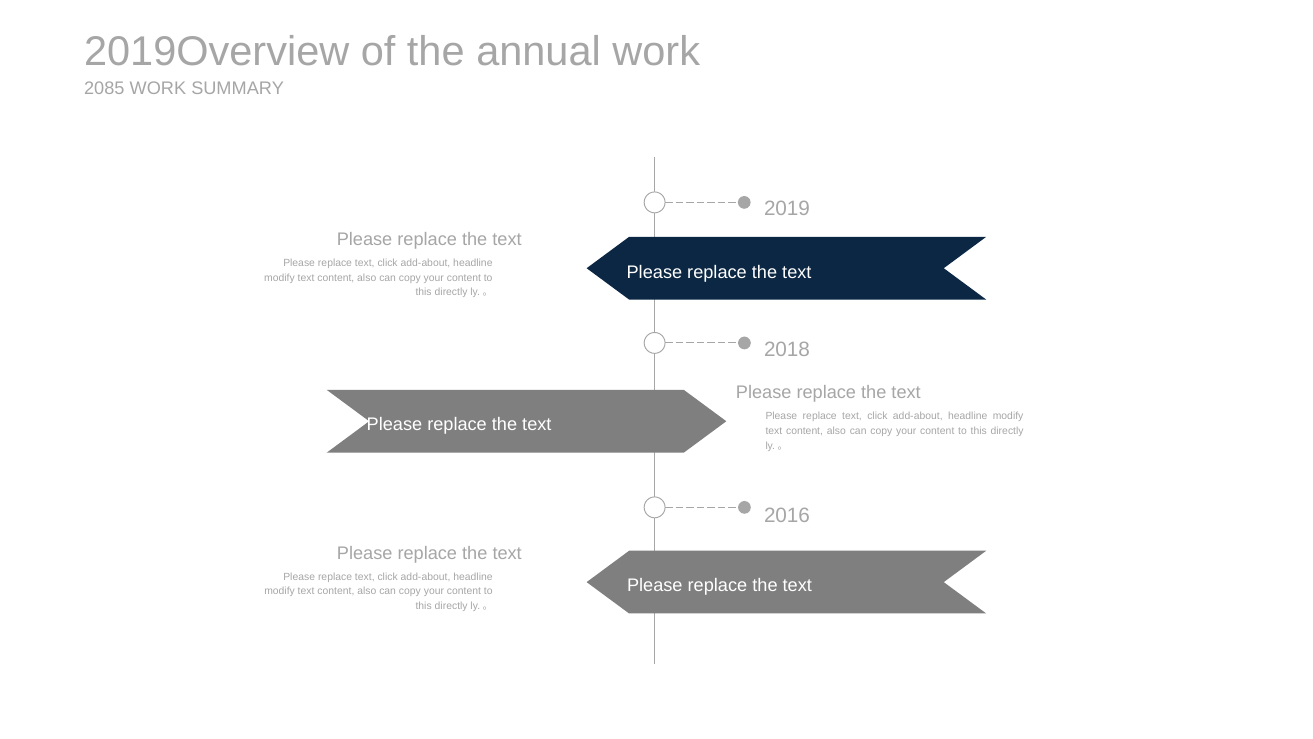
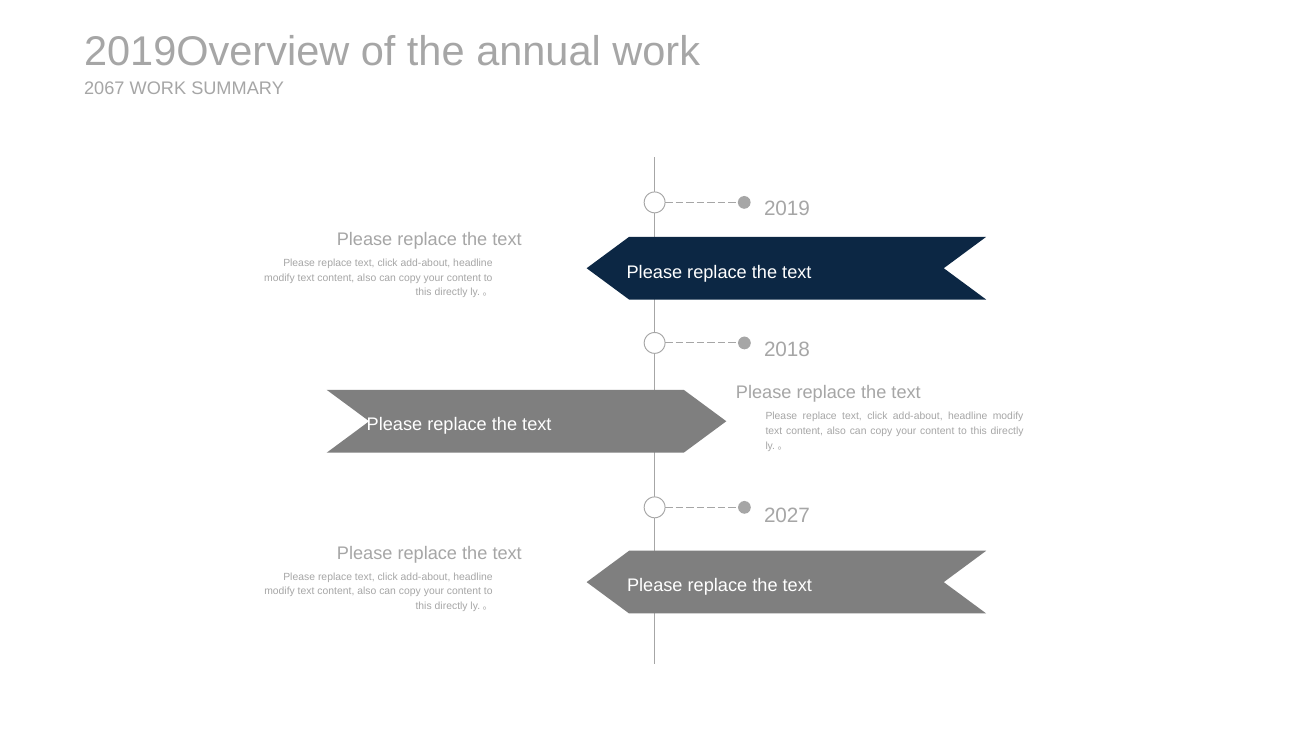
2085: 2085 -> 2067 (104, 88)
2016: 2016 -> 2027 (787, 515)
